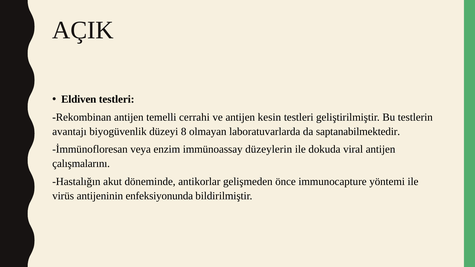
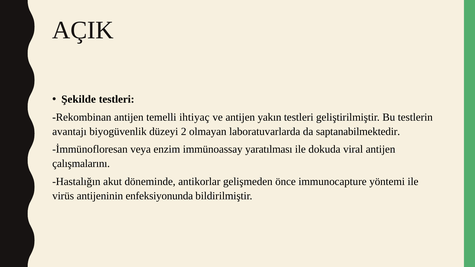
Eldiven: Eldiven -> Şekilde (79, 99)
cerrahi: cerrahi -> ihtiyaç (194, 117)
kesin: kesin -> yakın (270, 117)
8: 8 -> 2 (184, 132)
düzeylerin: düzeylerin -> yaratılması (269, 149)
